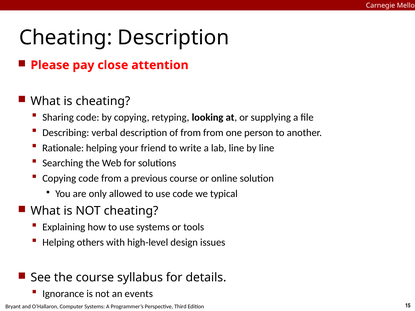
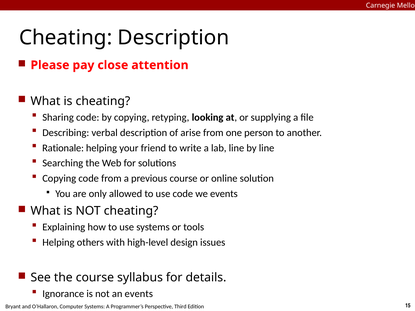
of from: from -> arise (191, 133)
we typical: typical -> events (224, 194)
